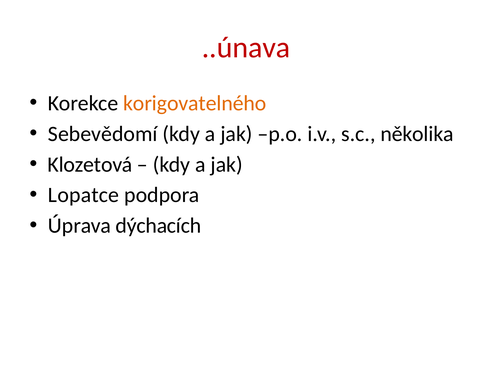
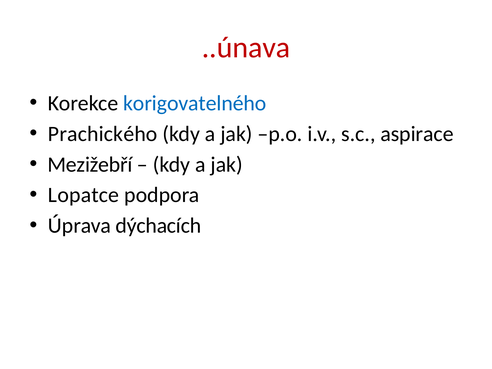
korigovatelného colour: orange -> blue (195, 103)
Sebevědomí: Sebevědomí -> Prachického (103, 134)
několika: několika -> aspirace (417, 134)
Klozetová: Klozetová -> Mezižebří (90, 164)
